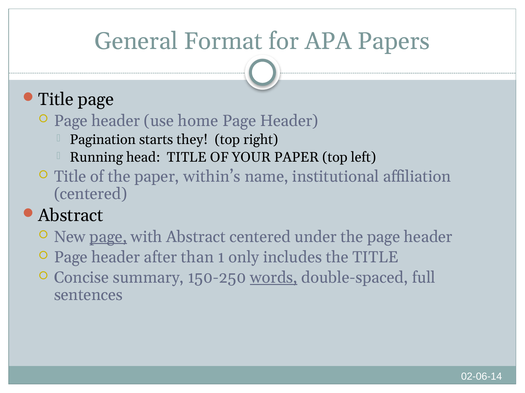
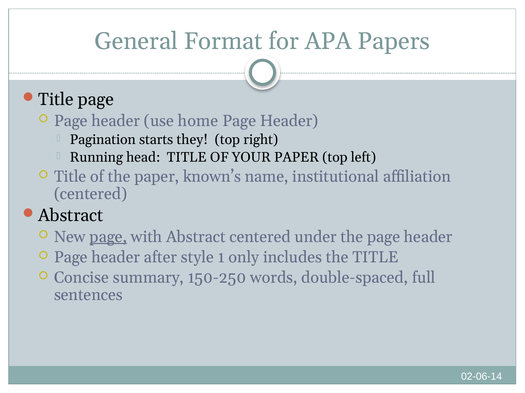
within’s: within’s -> known’s (212, 177)
than: than -> style (197, 258)
words underline: present -> none (274, 278)
